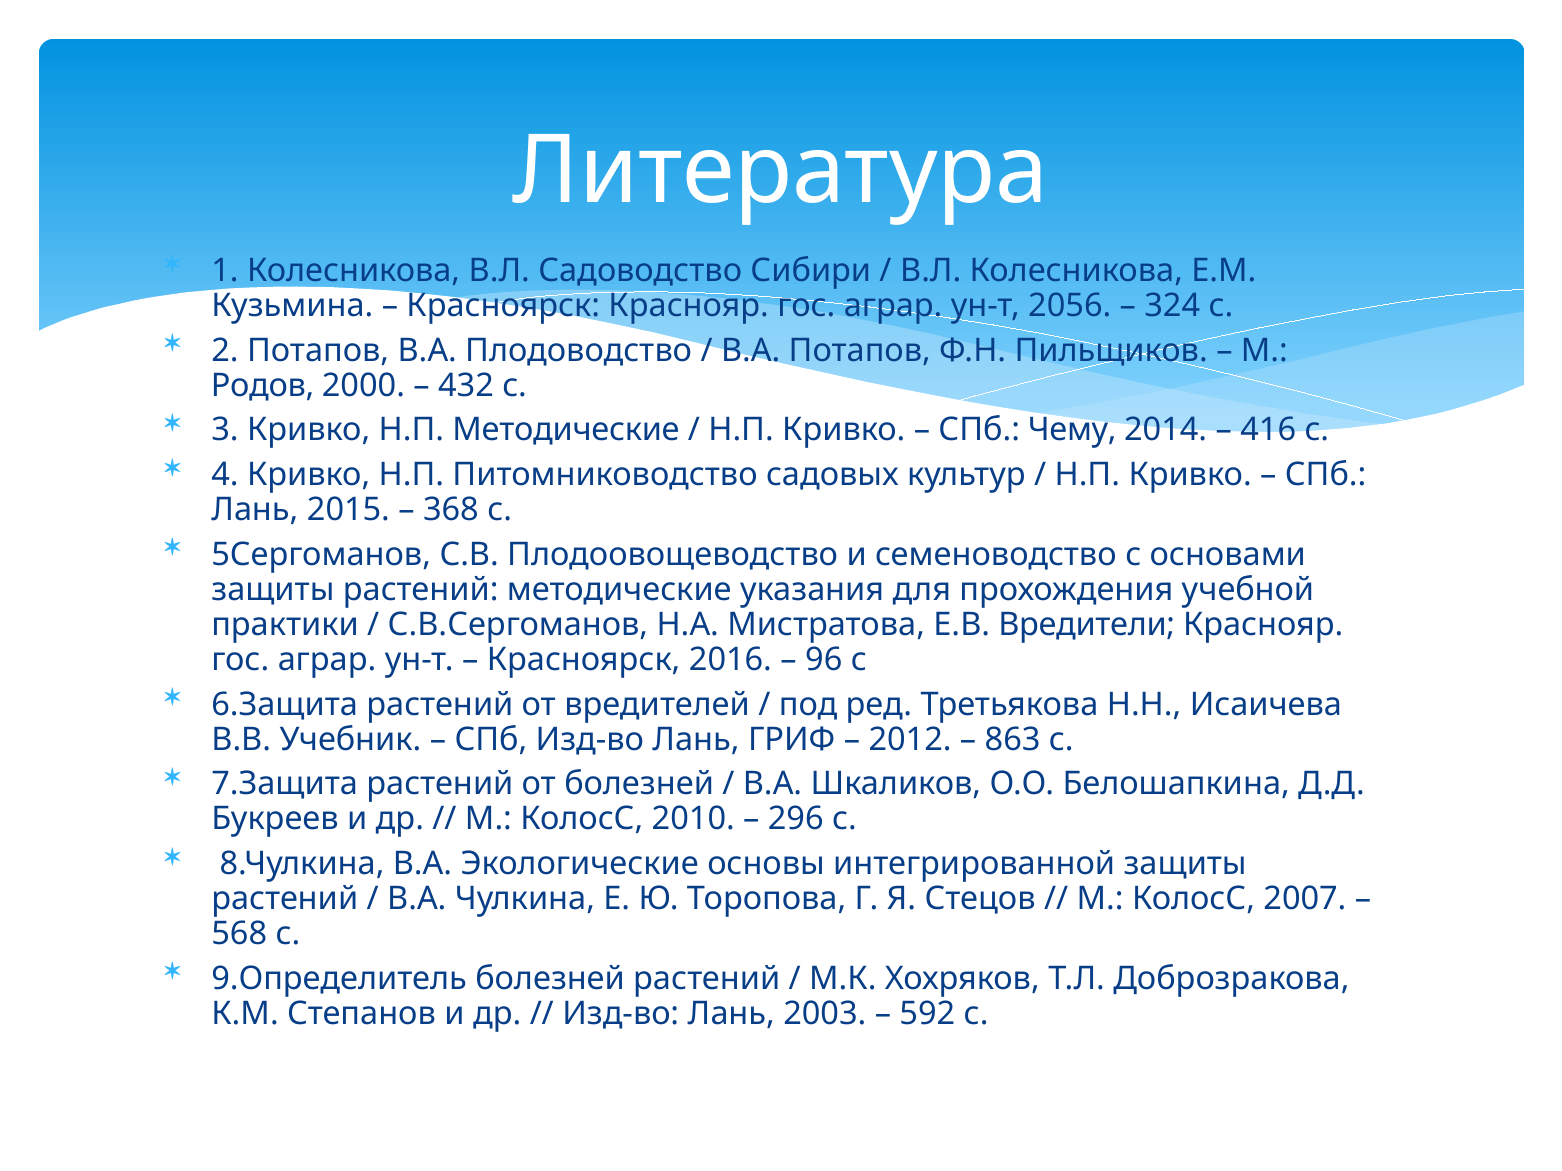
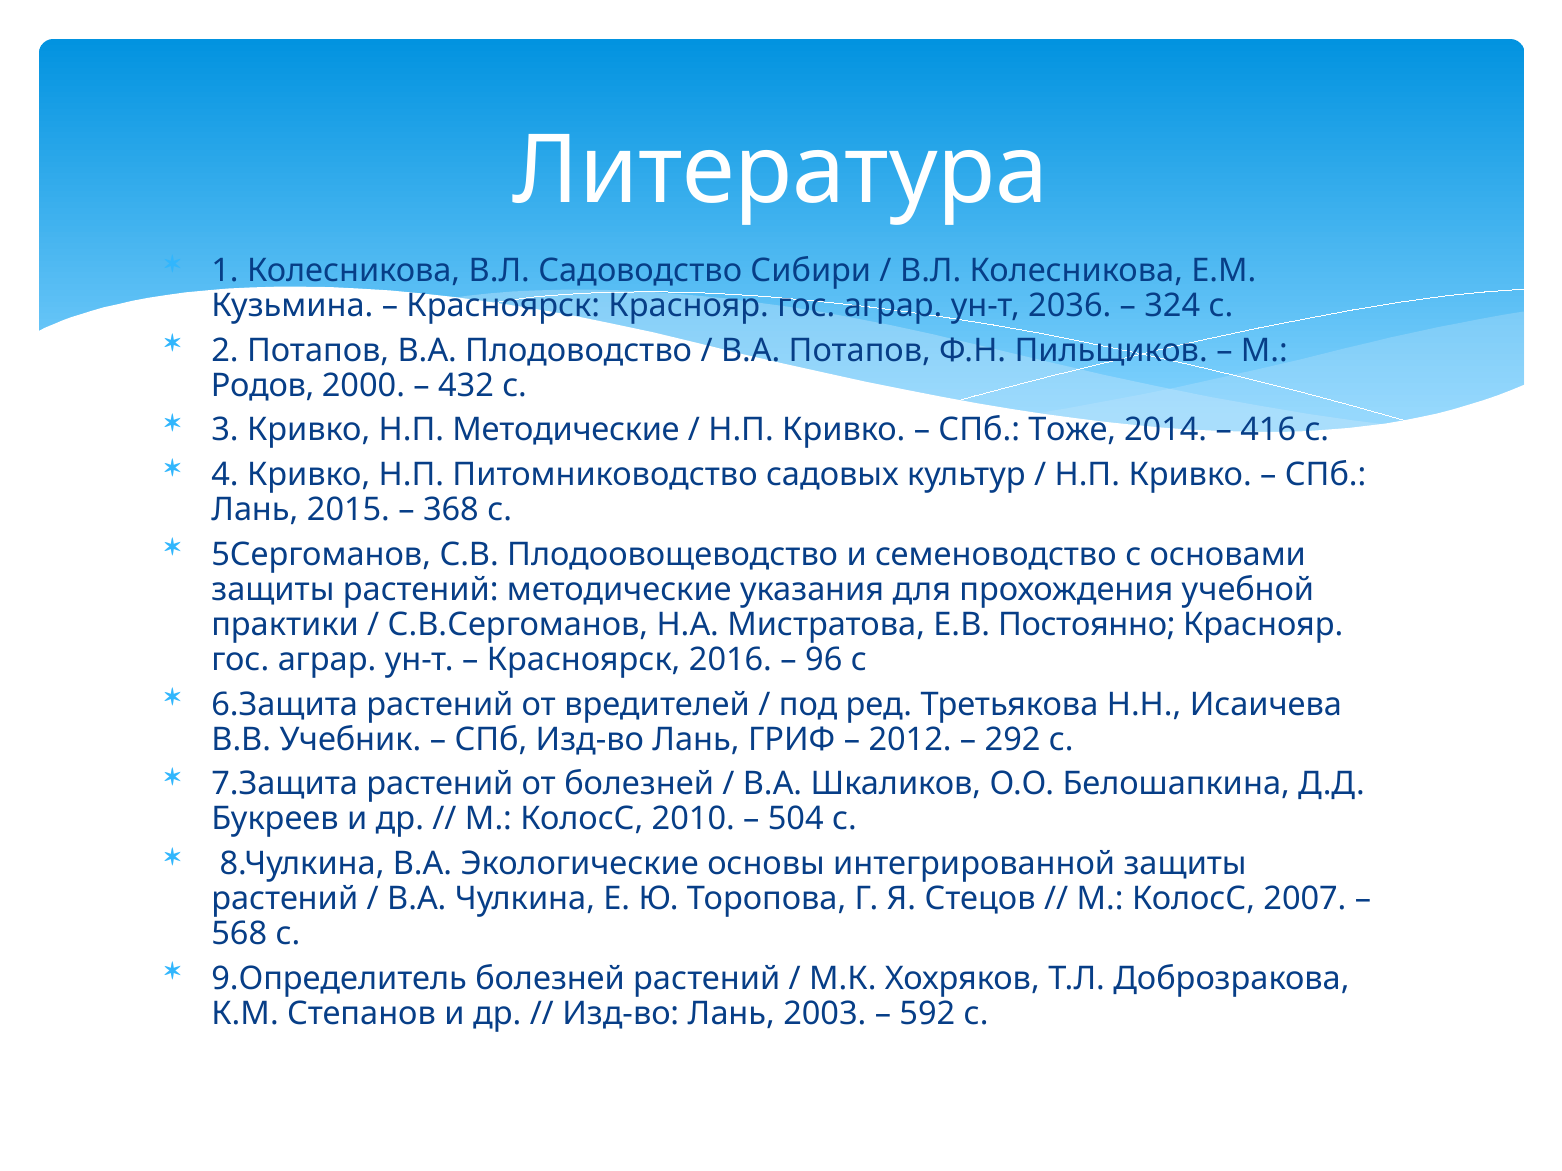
2056: 2056 -> 2036 (1070, 306)
Чему: Чему -> Тоже (1072, 430)
Вредители: Вредители -> Постоянно (1087, 625)
863: 863 -> 292 (1013, 740)
296: 296 -> 504 (796, 819)
